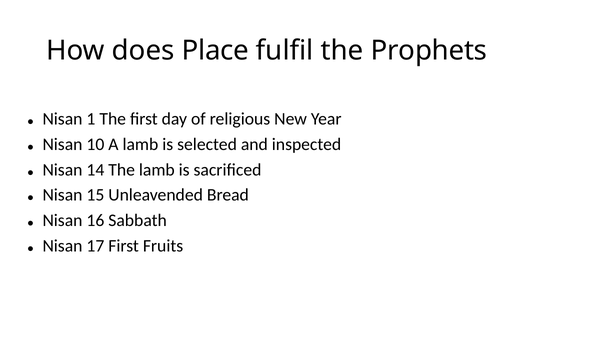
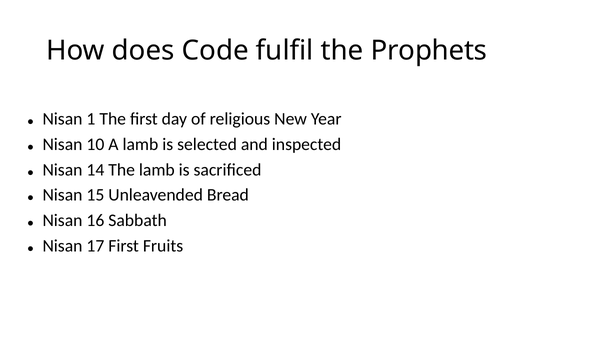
Place: Place -> Code (215, 51)
